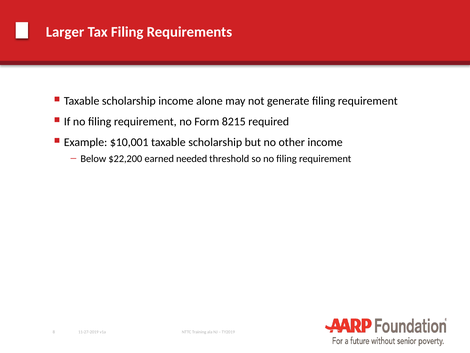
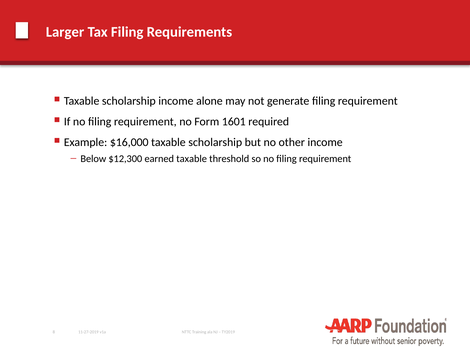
8215: 8215 -> 1601 (234, 121)
$10,001: $10,001 -> $16,000 (129, 142)
$22,200: $22,200 -> $12,300 (125, 159)
earned needed: needed -> taxable (192, 159)
